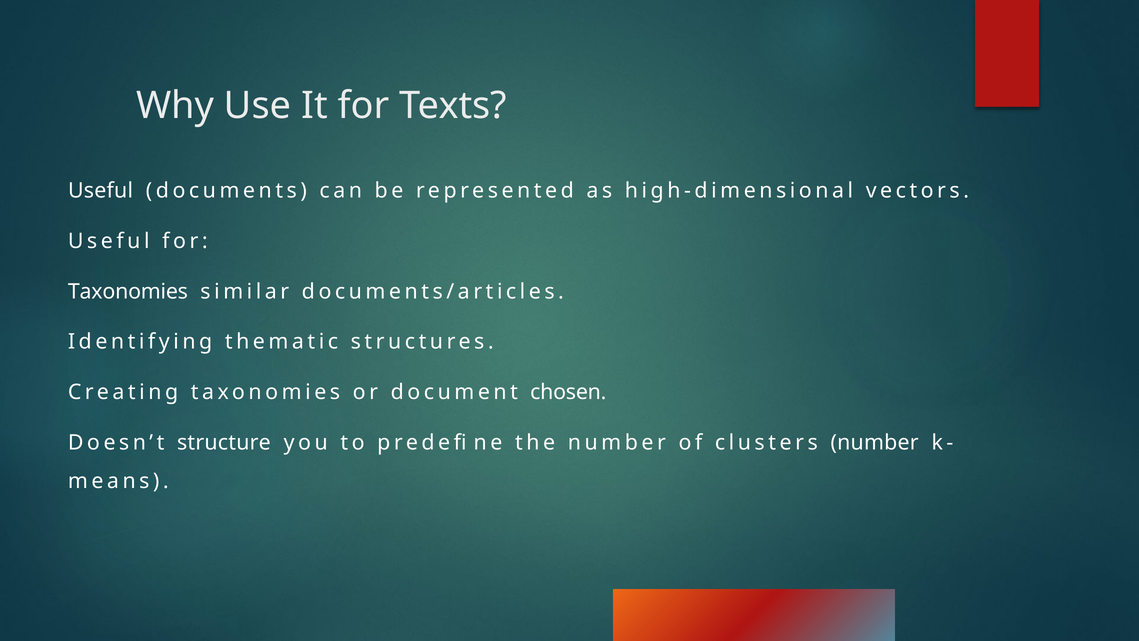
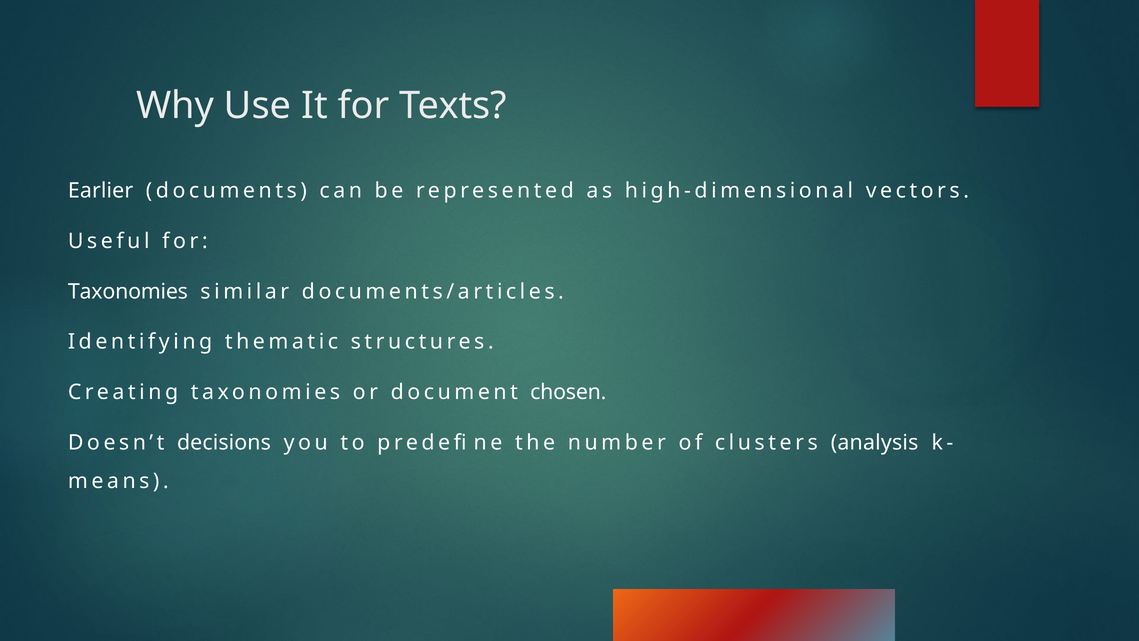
Useful: Useful -> Earlier (101, 191)
structure: structure -> decisions (224, 442)
clusters number: number -> analysis (875, 442)
